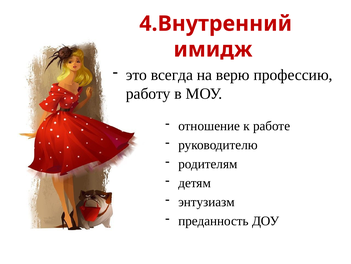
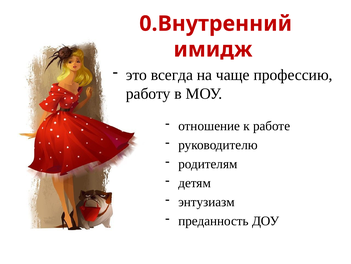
4.Внутренний: 4.Внутренний -> 0.Внутренний (216, 24)
верю: верю -> чаще (233, 75)
